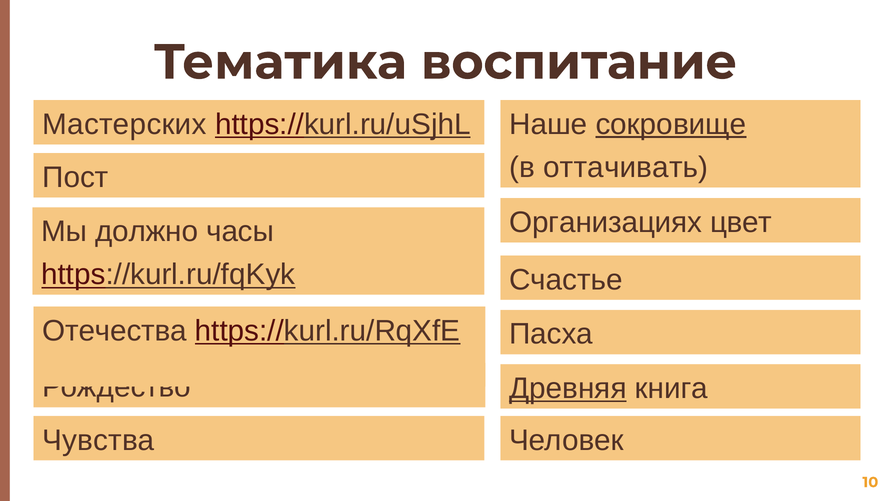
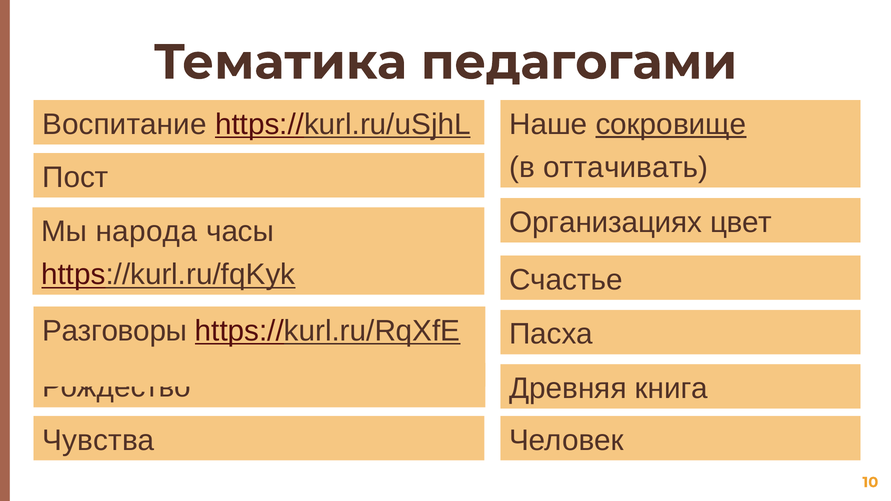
воспитание: воспитание -> педагогами (579, 62)
Мастерских: Мастерских -> Воспитание (124, 124)
должно: должно -> народа (146, 232)
Отечества: Отечества -> Разговоры (115, 331)
Древняя underline: present -> none (568, 389)
